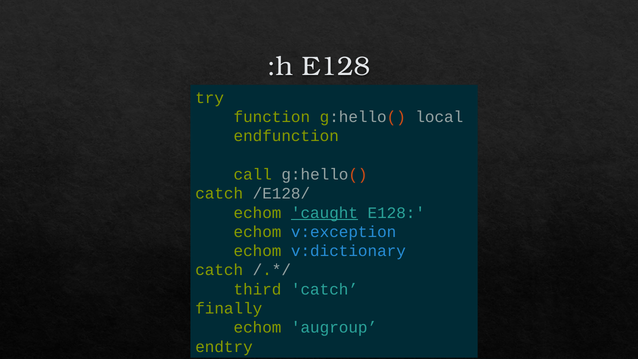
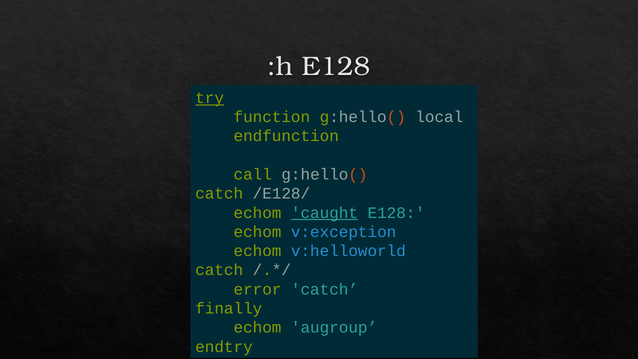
try underline: none -> present (210, 98)
v:dictionary: v:dictionary -> v:helloworld (348, 251)
third: third -> error (257, 289)
